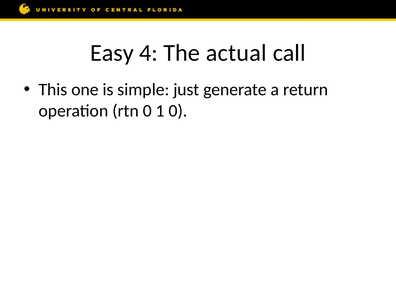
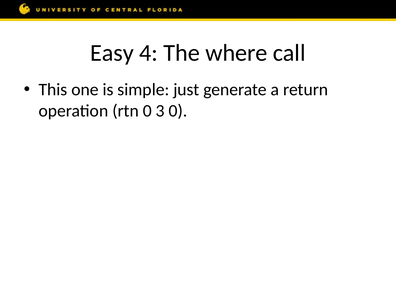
actual: actual -> where (236, 53)
1: 1 -> 3 (160, 111)
